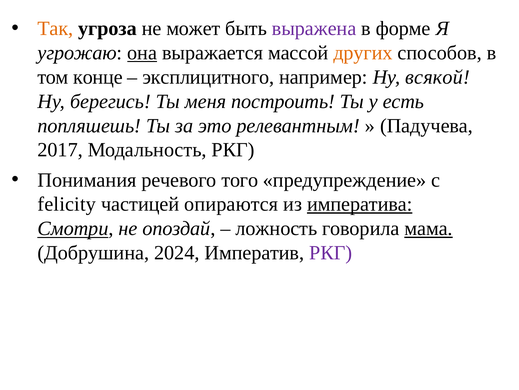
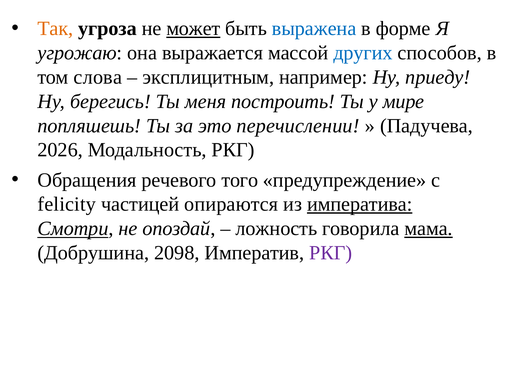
может underline: none -> present (193, 29)
выражена colour: purple -> blue (314, 29)
она underline: present -> none (142, 53)
других colour: orange -> blue (363, 53)
конце: конце -> слова (98, 77)
эксплицитного: эксплицитного -> эксплицитным (208, 77)
всякой: всякой -> приеду (438, 77)
есть: есть -> мире (404, 101)
релевантным: релевантным -> перечислении (298, 125)
2017: 2017 -> 2026 (60, 150)
Понимания: Понимания -> Обращения (87, 180)
2024: 2024 -> 2098 (177, 252)
